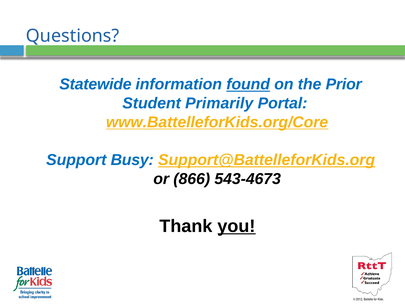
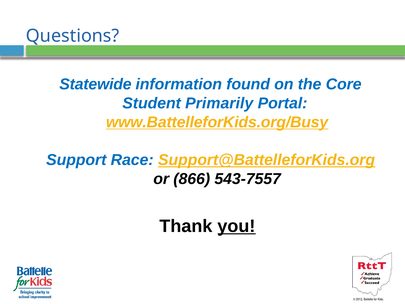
found underline: present -> none (248, 84)
Prior: Prior -> Core (344, 84)
www.BattelleforKids.org/Core: www.BattelleforKids.org/Core -> www.BattelleforKids.org/Busy (217, 122)
Busy: Busy -> Race (132, 160)
543-4673: 543-4673 -> 543-7557 (248, 179)
